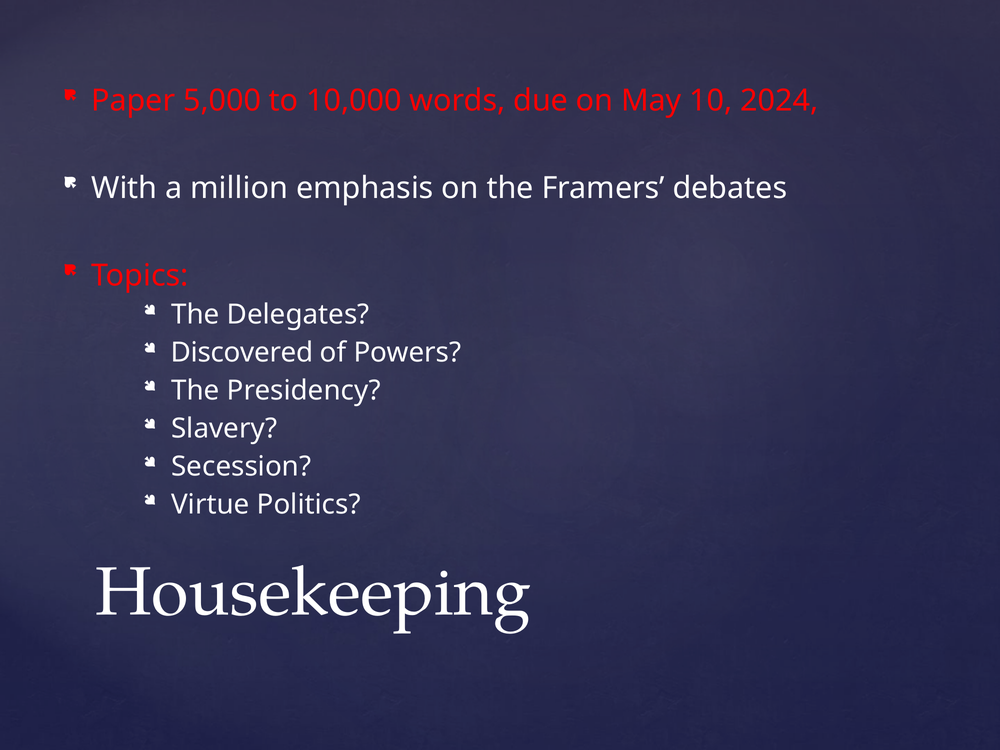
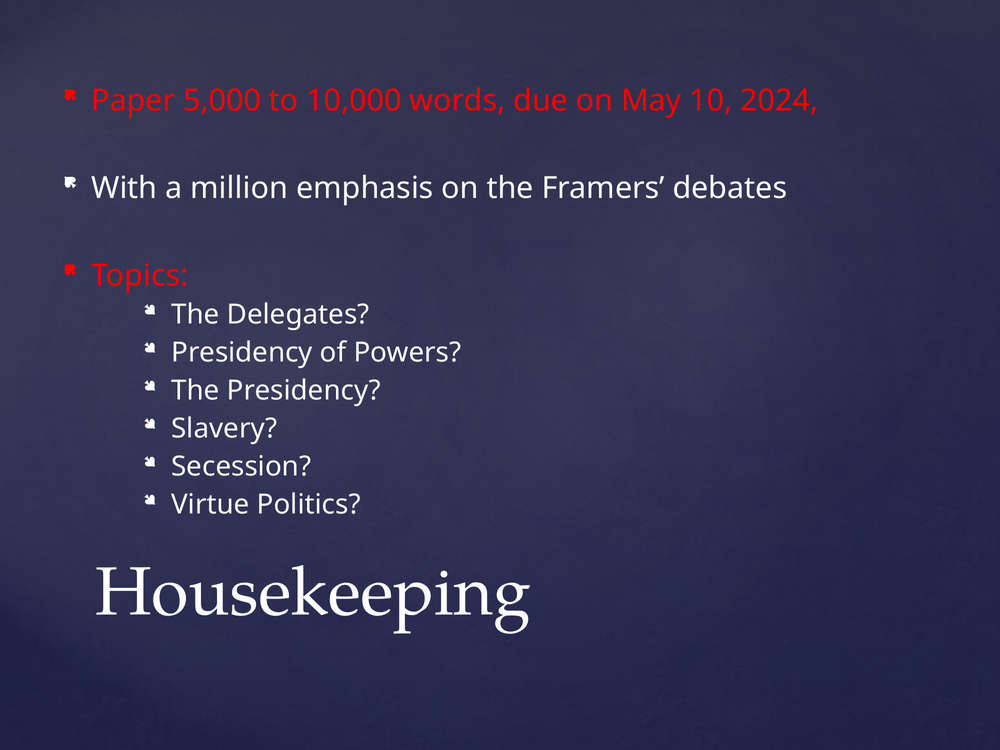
Discovered: Discovered -> Presidency (242, 353)
